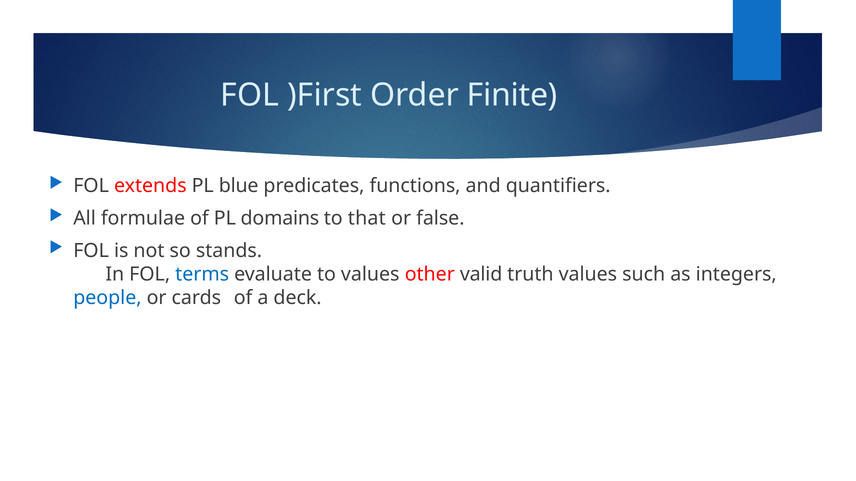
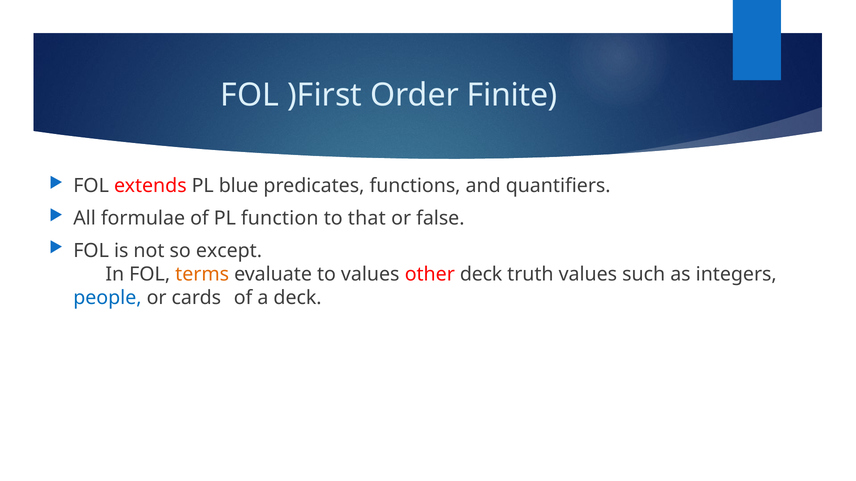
domains: domains -> function (280, 218)
stands: stands -> except (229, 251)
terms colour: blue -> orange (202, 274)
other valid: valid -> deck (481, 274)
